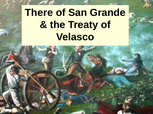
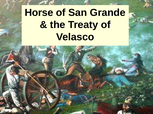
There: There -> Horse (39, 13)
